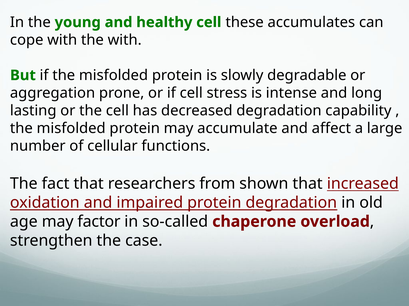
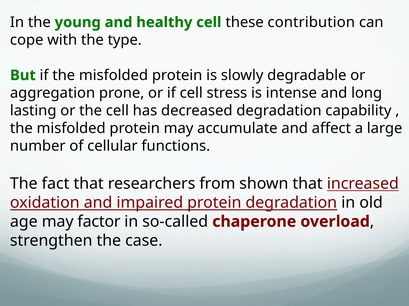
accumulates: accumulates -> contribution (311, 22)
the with: with -> type (125, 40)
